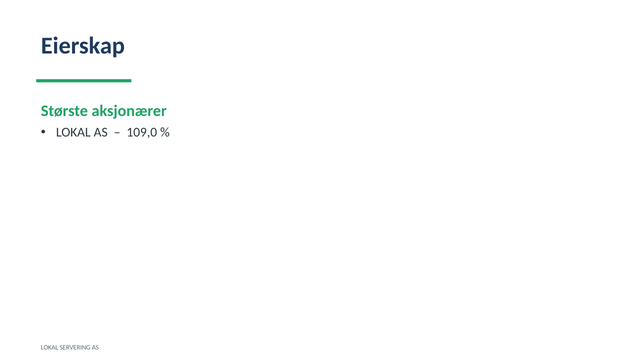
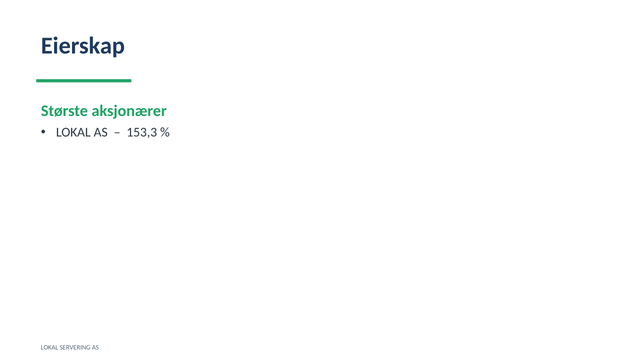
109,0: 109,0 -> 153,3 (142, 132)
